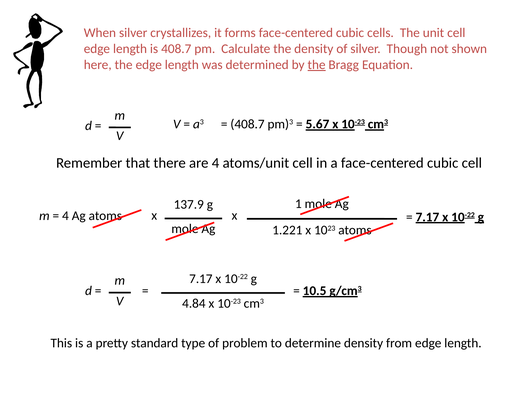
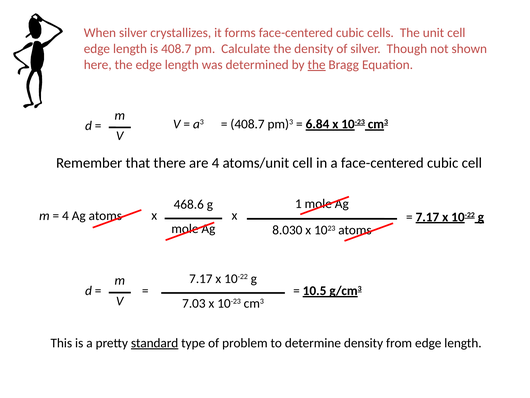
5.67: 5.67 -> 6.84 (317, 124)
137.9: 137.9 -> 468.6 (189, 204)
1.221: 1.221 -> 8.030 (287, 230)
4.84: 4.84 -> 7.03 (194, 303)
standard underline: none -> present (155, 343)
